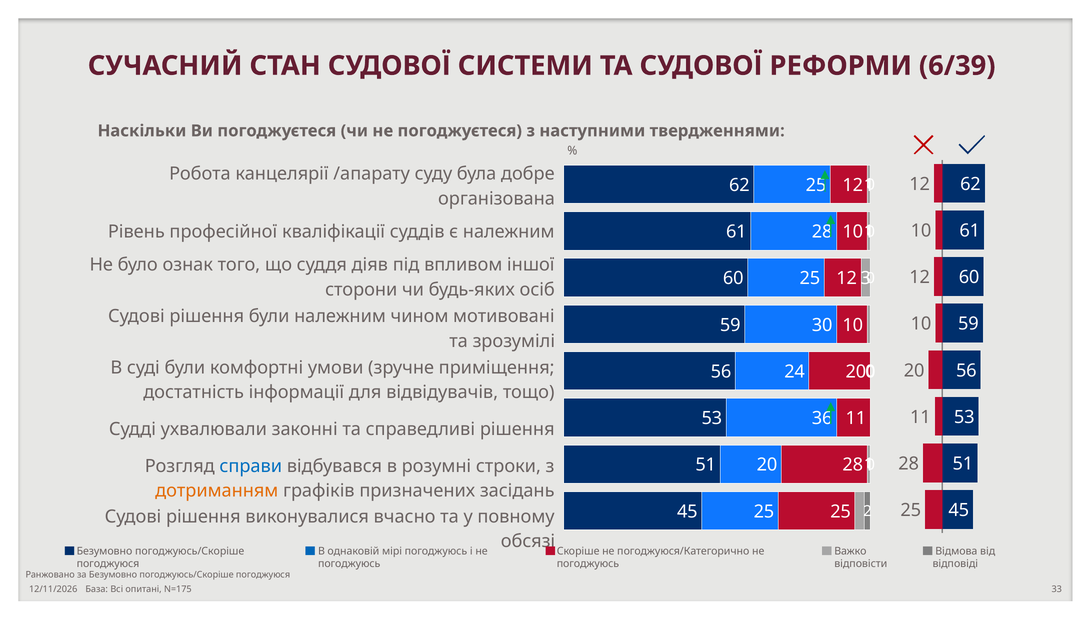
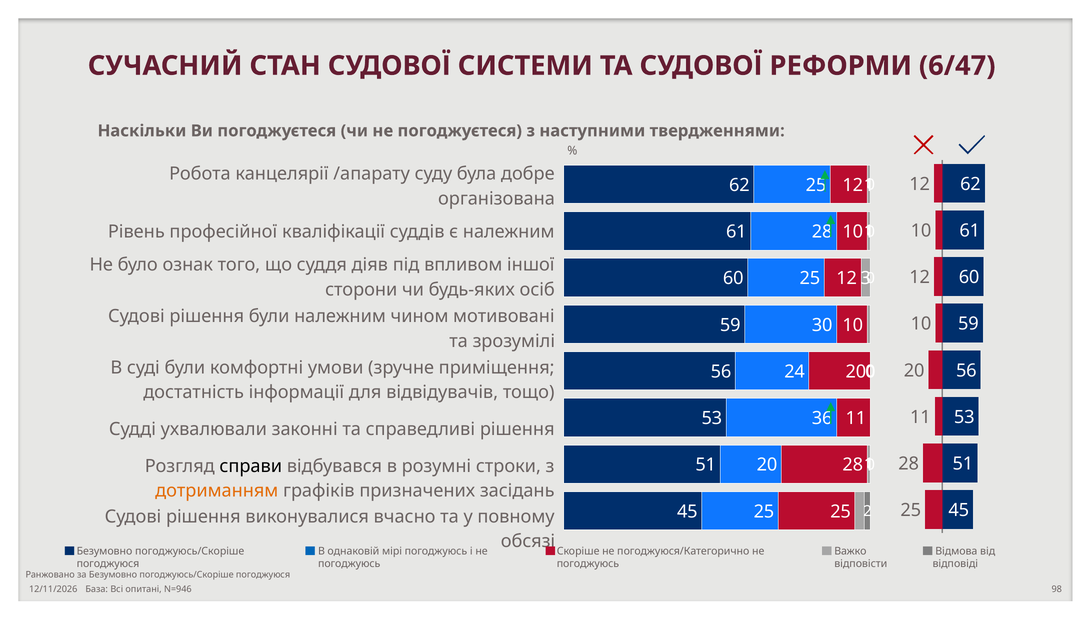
6/39: 6/39 -> 6/47 (957, 66)
справи colour: blue -> black (251, 466)
N=175: N=175 -> N=946 (178, 589)
33: 33 -> 98 (1057, 589)
